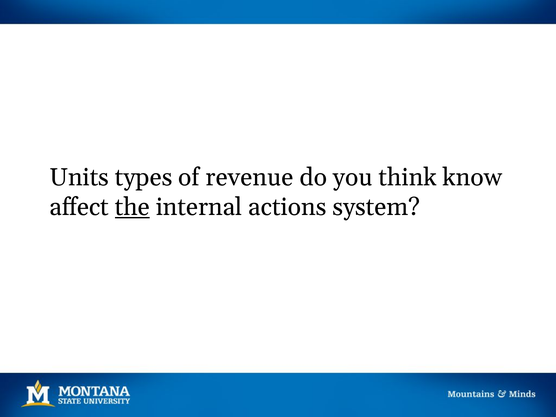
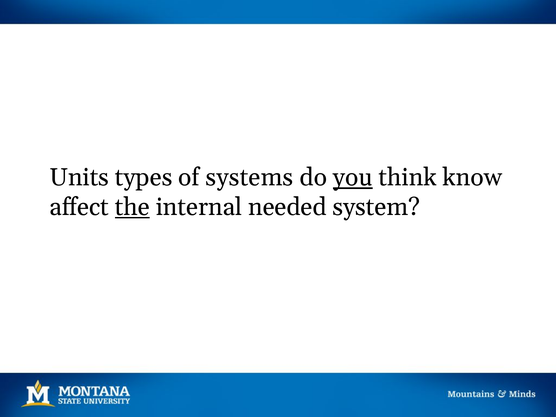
revenue: revenue -> systems (249, 177)
you underline: none -> present (353, 177)
actions: actions -> needed (287, 207)
